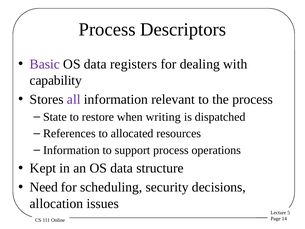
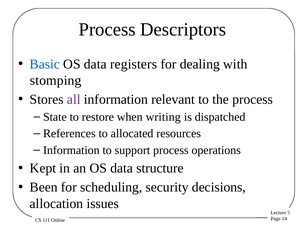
Basic colour: purple -> blue (45, 64)
capability: capability -> stomping (56, 80)
Need: Need -> Been (44, 187)
